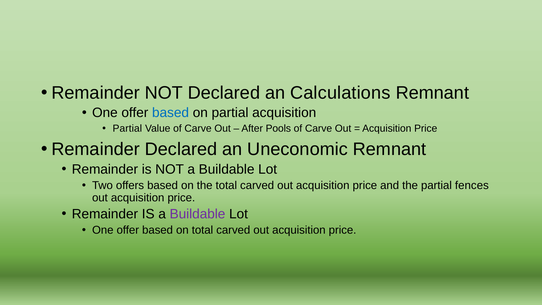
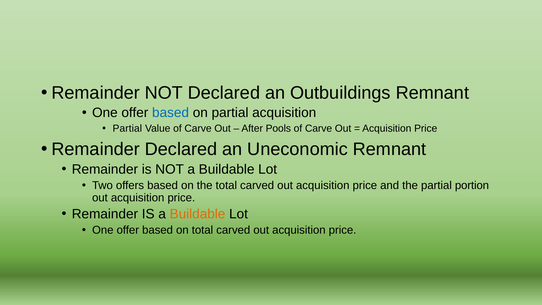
Calculations: Calculations -> Outbuildings (340, 93)
fences: fences -> portion (472, 185)
Buildable colour: purple -> orange (198, 214)
